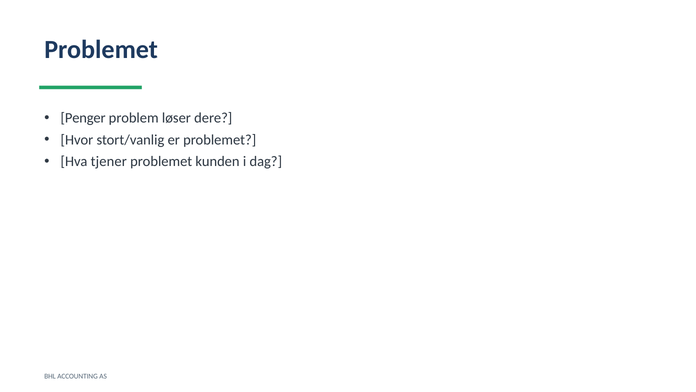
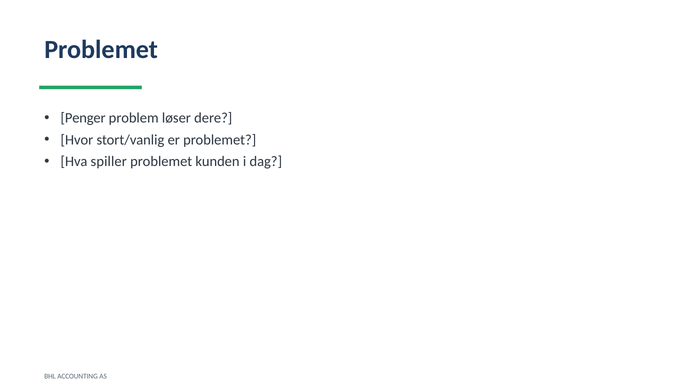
tjener: tjener -> spiller (109, 161)
